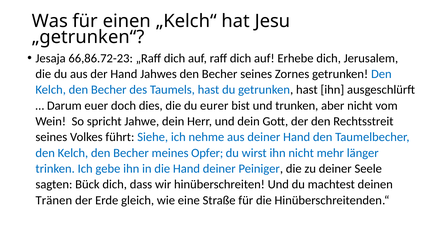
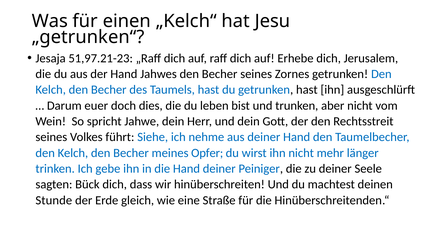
66,86.72-23: 66,86.72-23 -> 51,97.21-23 (101, 58)
eurer: eurer -> leben (214, 106)
Tränen: Tränen -> Stunde (54, 201)
